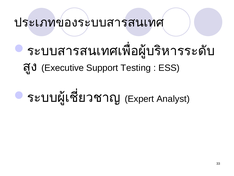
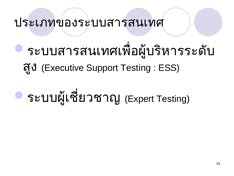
Expert Analyst: Analyst -> Testing (173, 99)
